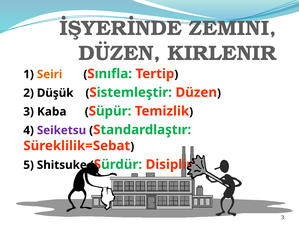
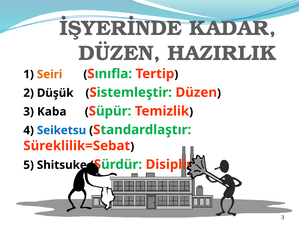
ZEMINI: ZEMINI -> KADAR (233, 28)
KIRLENIR: KIRLENIR -> HAZIRLIK (222, 53)
Seiketsu colour: purple -> blue (62, 130)
